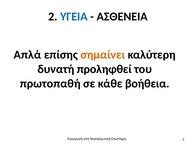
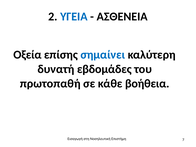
Απλά: Απλά -> Οξεία (28, 55)
σημαίνει colour: orange -> blue (103, 55)
προληφθεί: προληφθεί -> εβδομάδες (104, 69)
